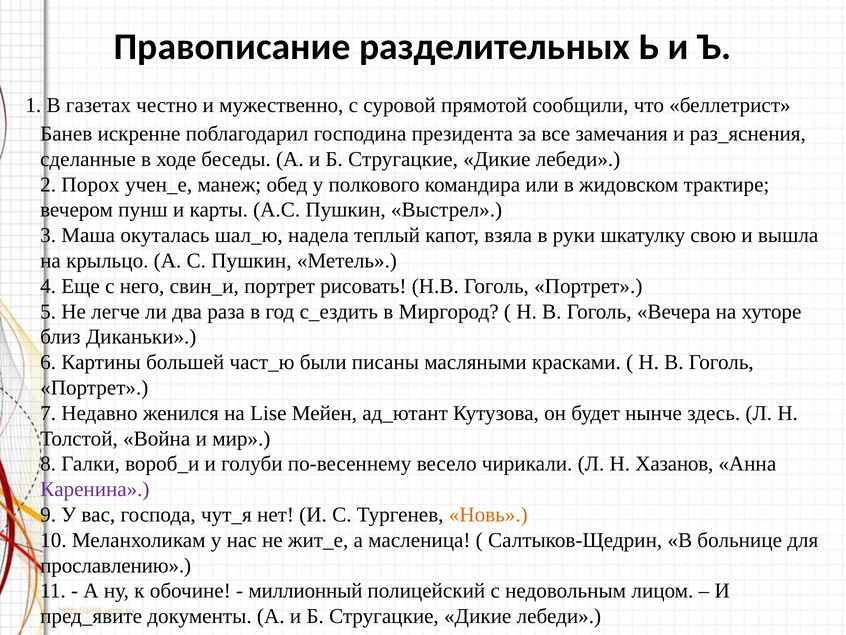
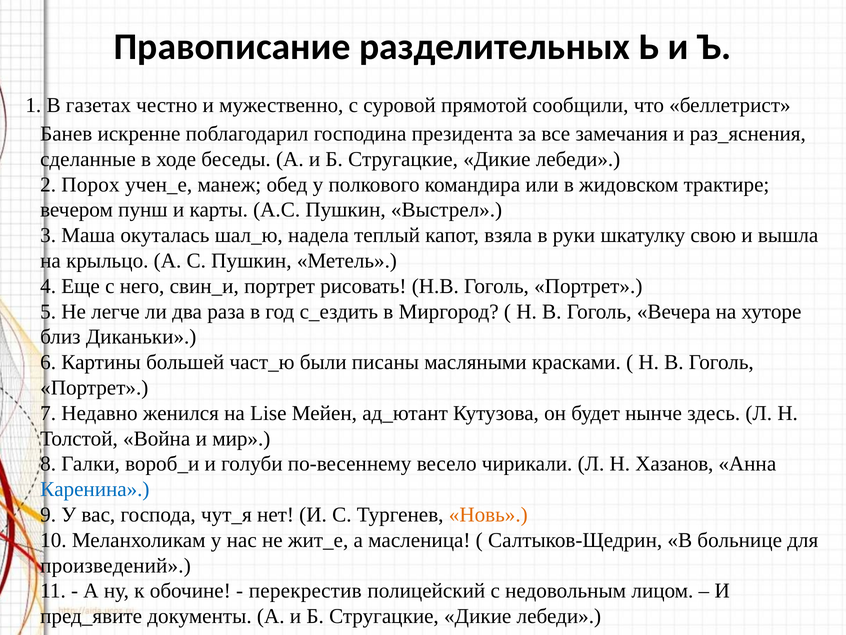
Каренина colour: purple -> blue (95, 489)
прославлению: прославлению -> произведений (116, 565)
миллионный: миллионный -> перекрестив (305, 590)
